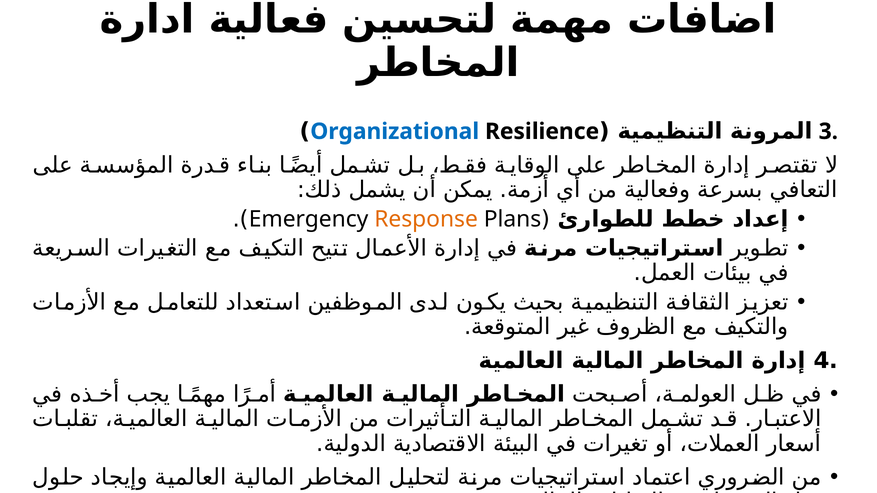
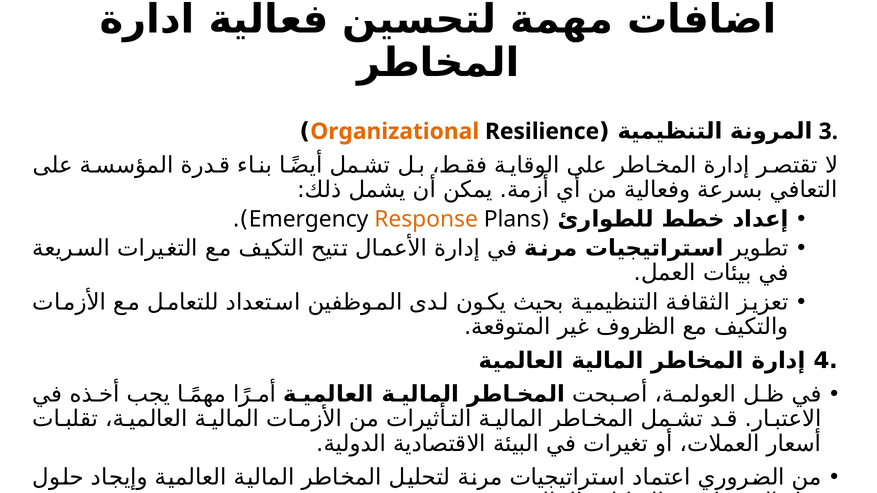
Organizational colour: blue -> orange (395, 132)
